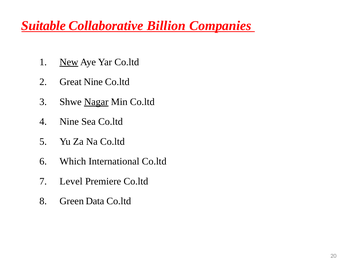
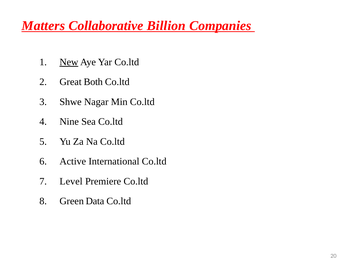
Suitable: Suitable -> Matters (43, 26)
Great Nine: Nine -> Both (93, 82)
Nagar underline: present -> none (96, 102)
Which: Which -> Active (73, 162)
